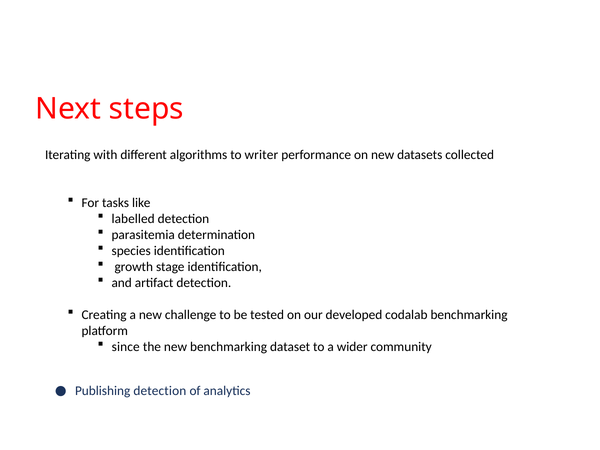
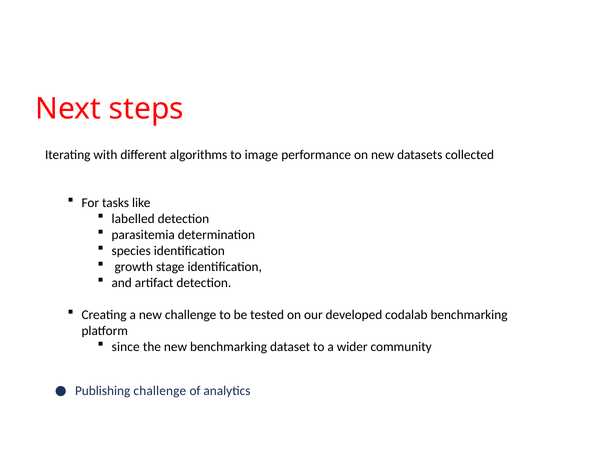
writer: writer -> image (261, 155)
Publishing detection: detection -> challenge (160, 391)
